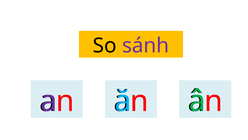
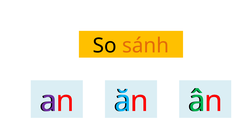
sánh colour: purple -> orange (146, 46)
